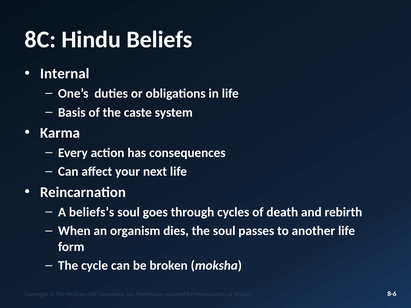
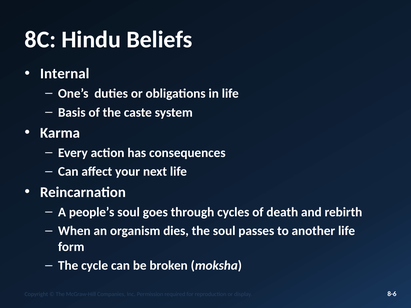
beliefs’s: beliefs’s -> people’s (92, 212)
